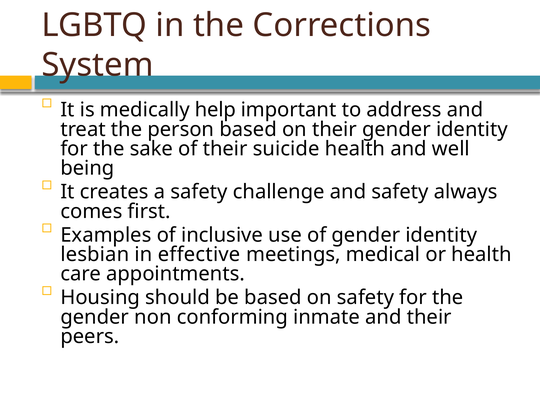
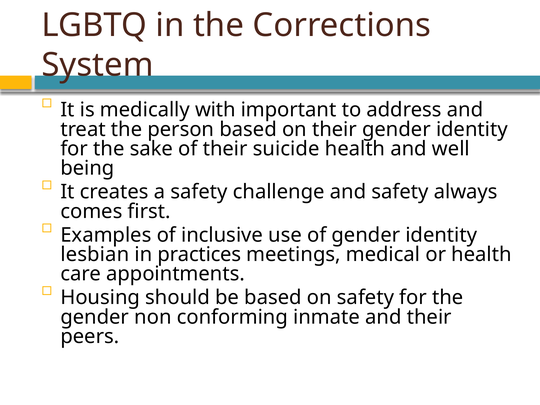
help: help -> with (215, 110)
effective: effective -> practices (199, 254)
